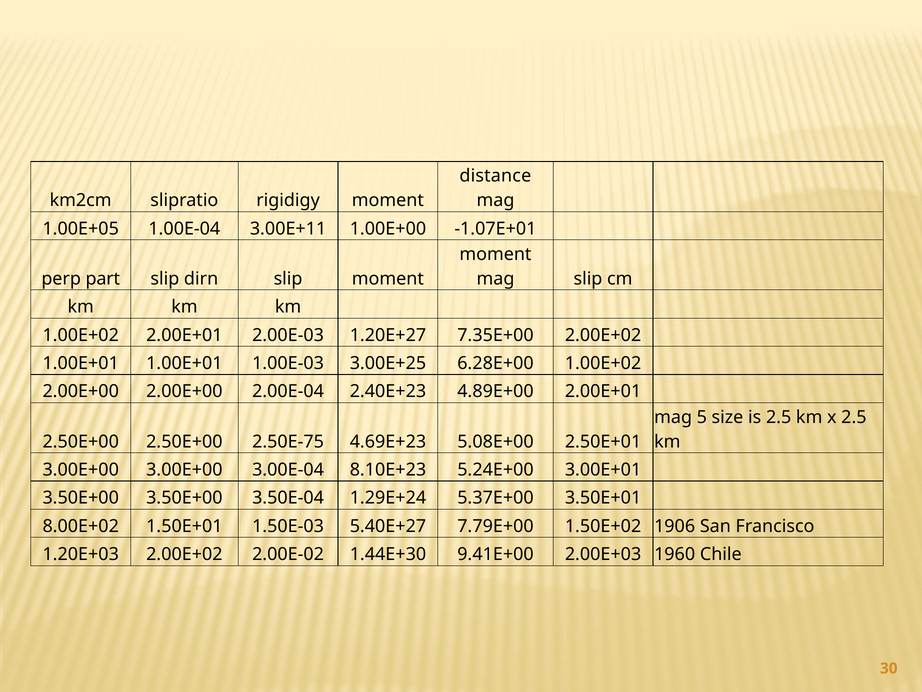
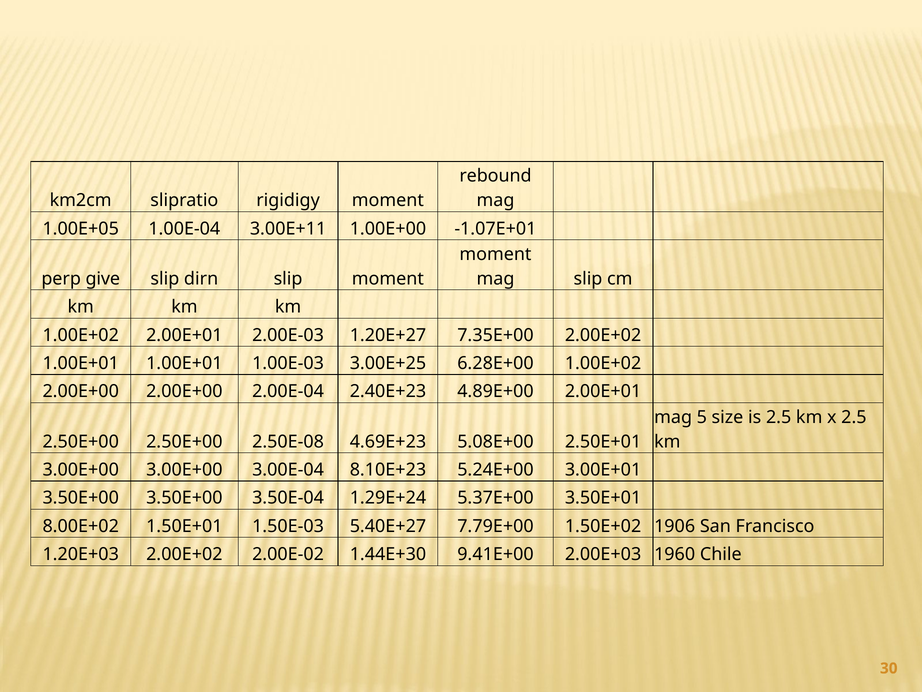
distance: distance -> rebound (495, 176)
part: part -> give (103, 279)
2.50E-75: 2.50E-75 -> 2.50E-08 (288, 441)
